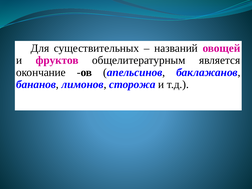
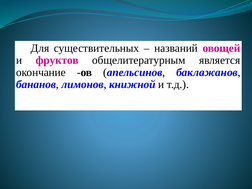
сторожа: сторожа -> книжной (132, 84)
